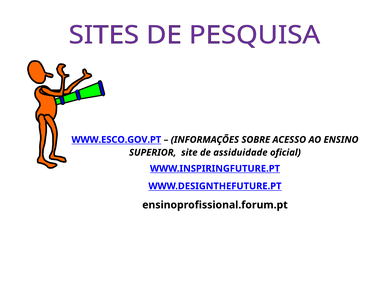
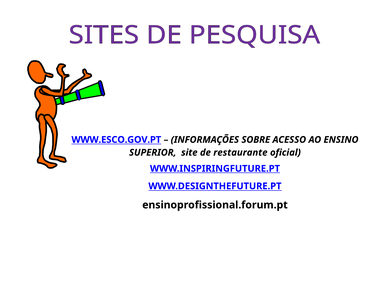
assiduidade: assiduidade -> restaurante (240, 152)
